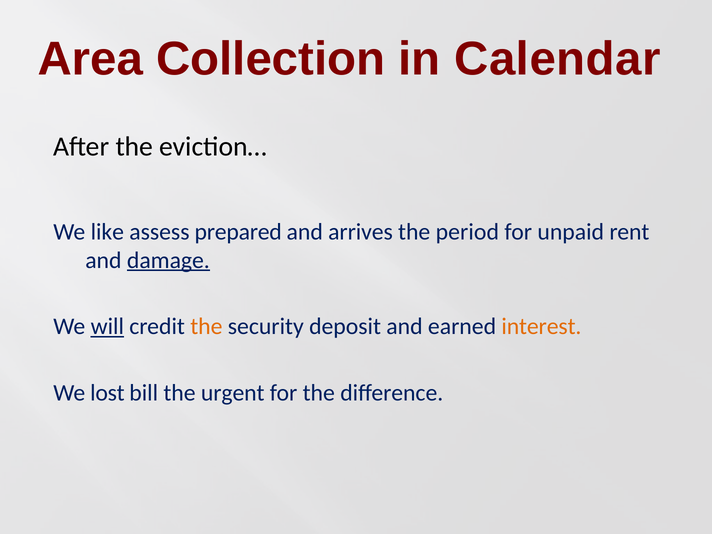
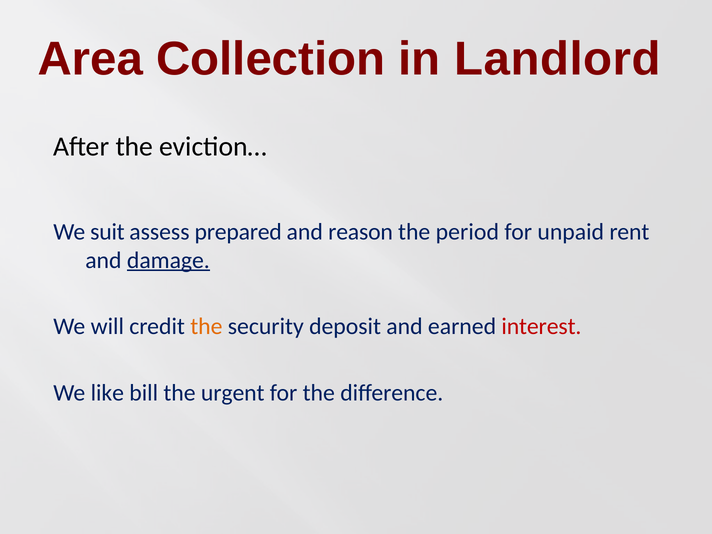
Calendar: Calendar -> Landlord (557, 59)
like: like -> suit (107, 232)
arrives: arrives -> reason (361, 232)
will underline: present -> none (107, 327)
interest colour: orange -> red (541, 327)
lost: lost -> like (107, 393)
